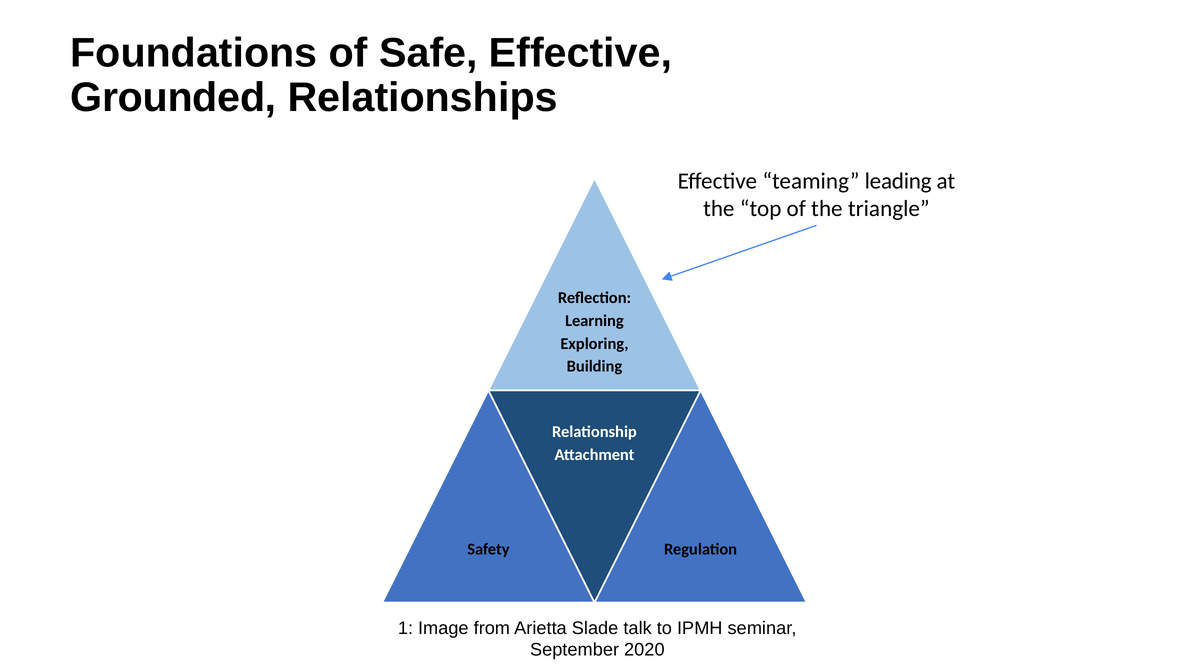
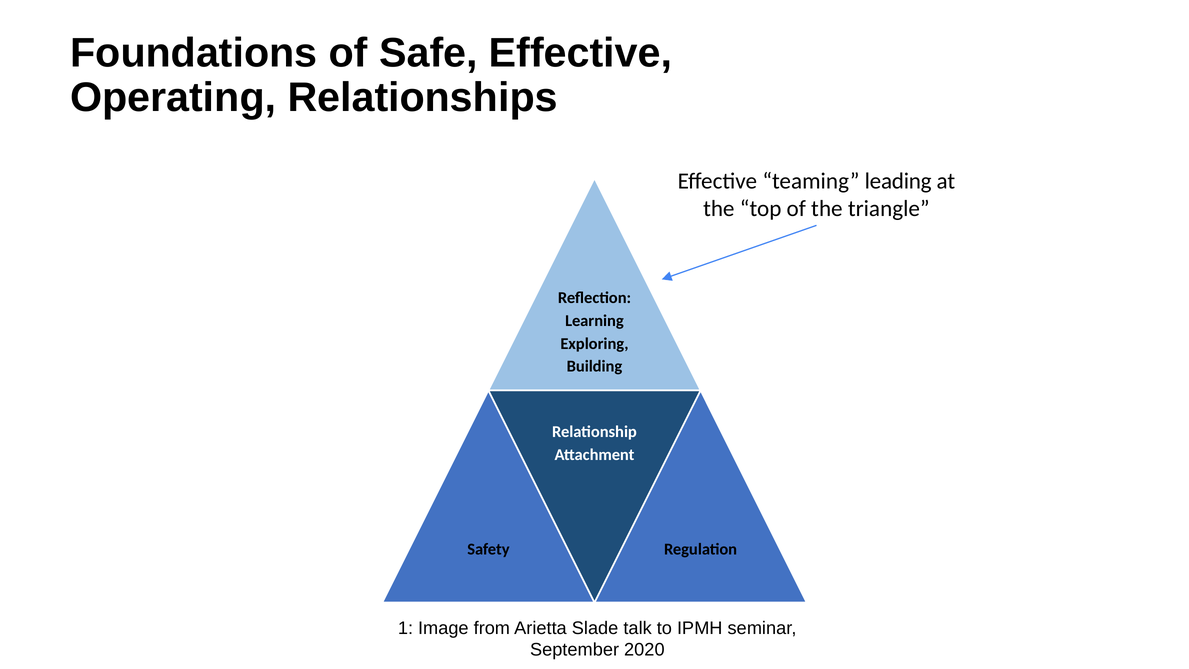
Grounded: Grounded -> Operating (173, 98)
